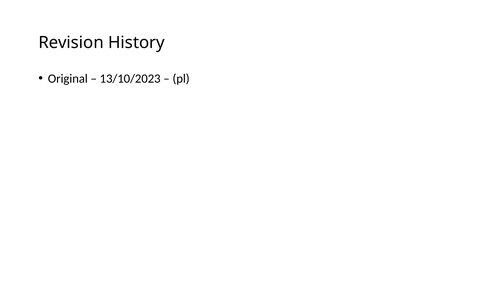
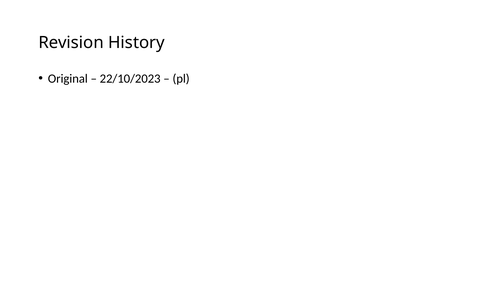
13/10/2023: 13/10/2023 -> 22/10/2023 (130, 79)
